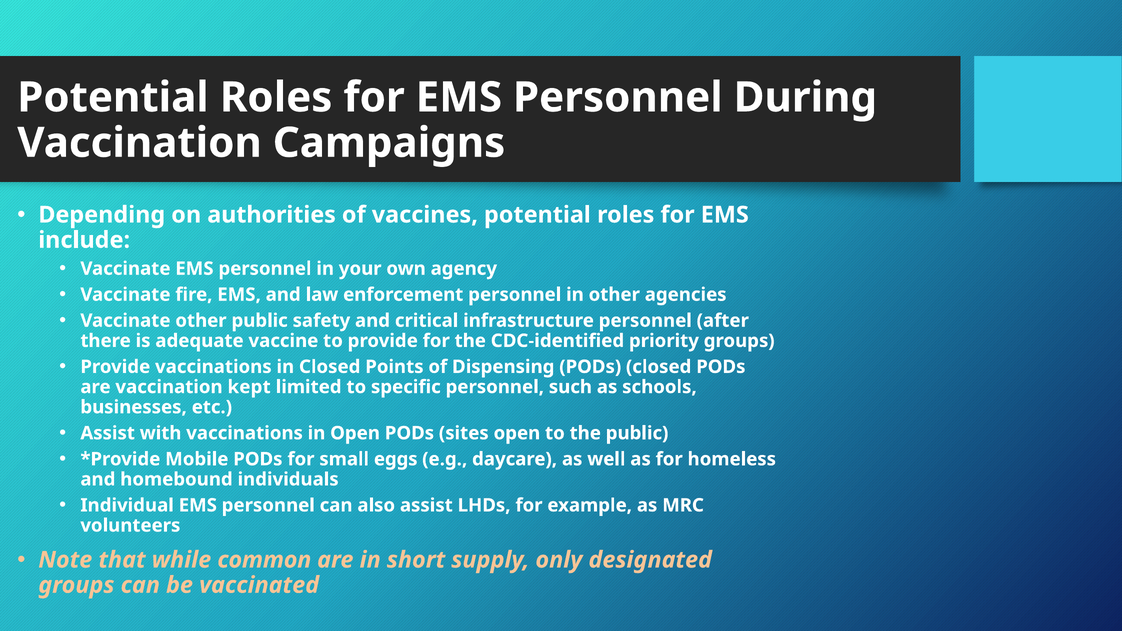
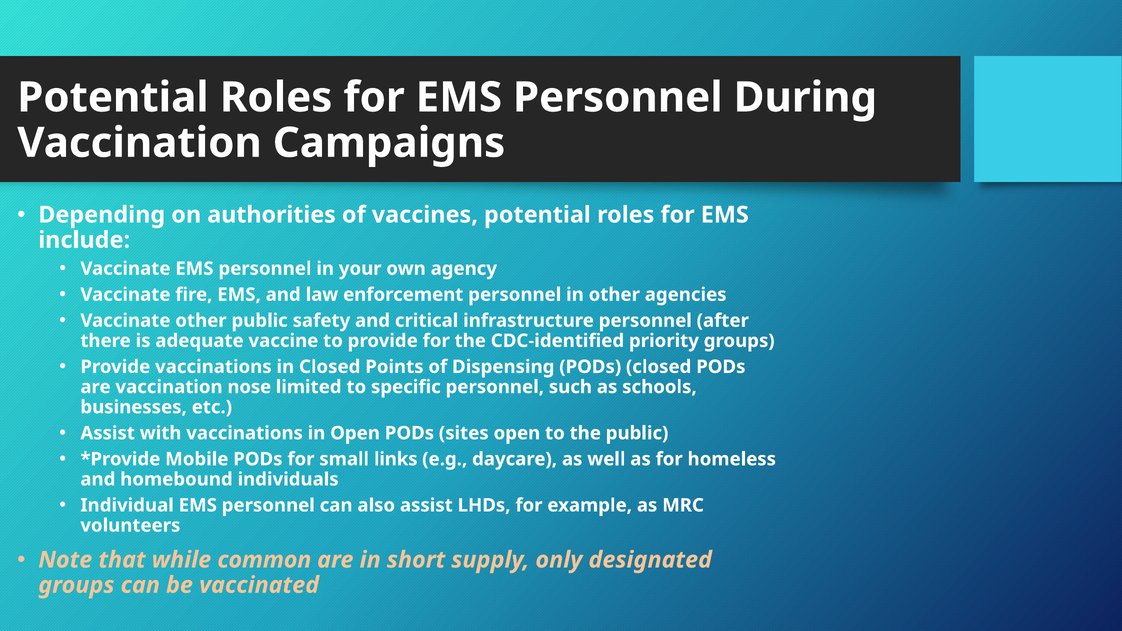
kept: kept -> nose (249, 387)
eggs: eggs -> links (396, 459)
